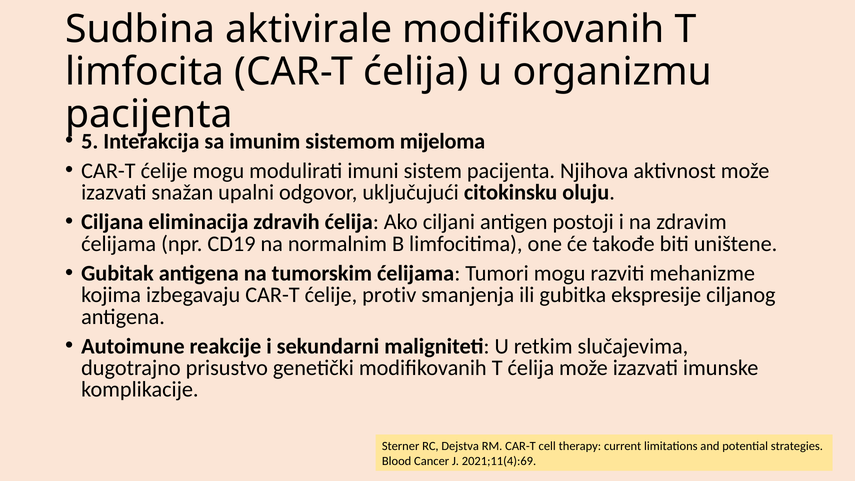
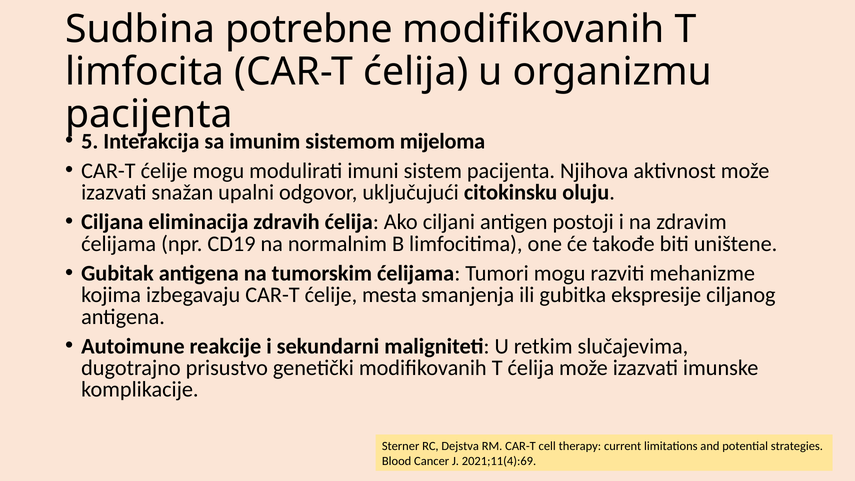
aktivirale: aktivirale -> potrebne (309, 30)
protiv: protiv -> mesta (389, 295)
